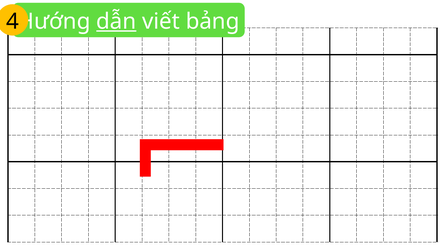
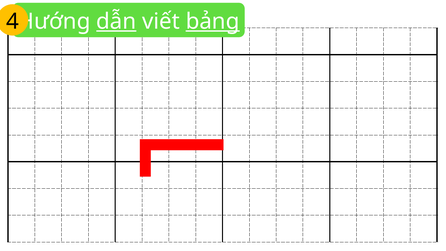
bảng underline: none -> present (213, 22)
